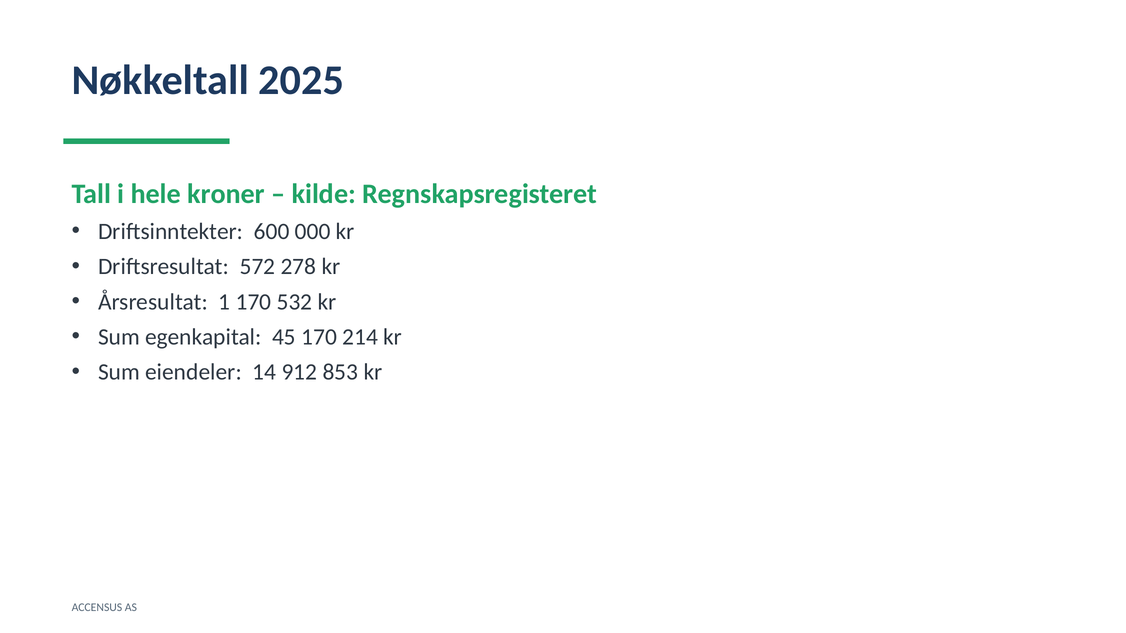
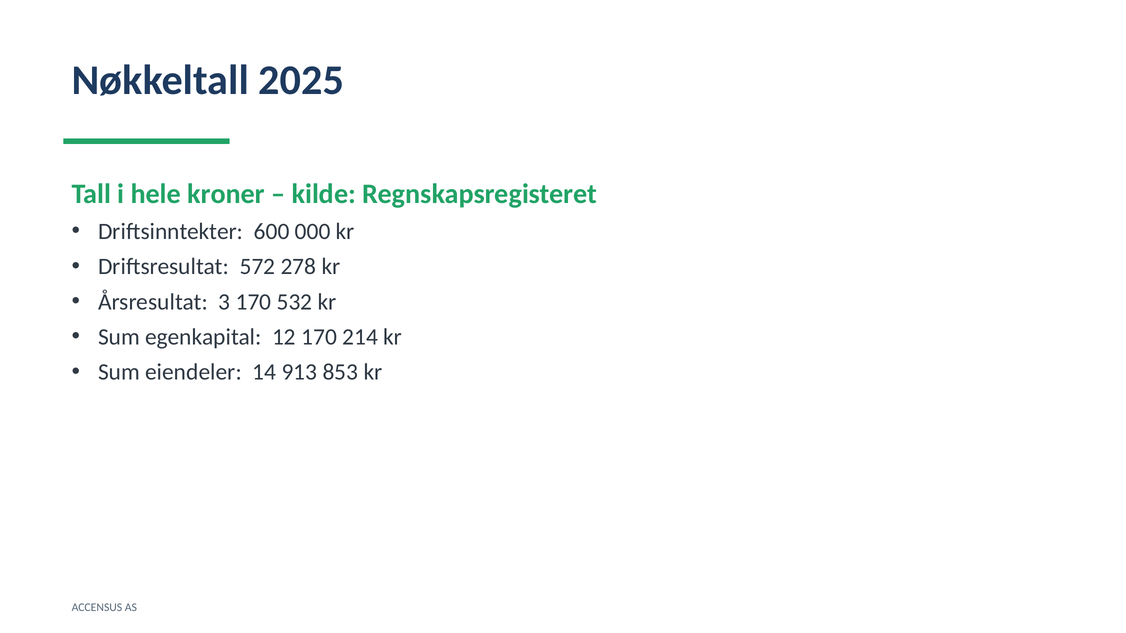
1: 1 -> 3 (224, 302)
45: 45 -> 12 (284, 337)
912: 912 -> 913 (299, 372)
